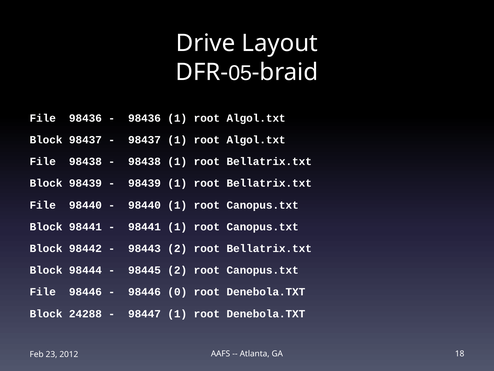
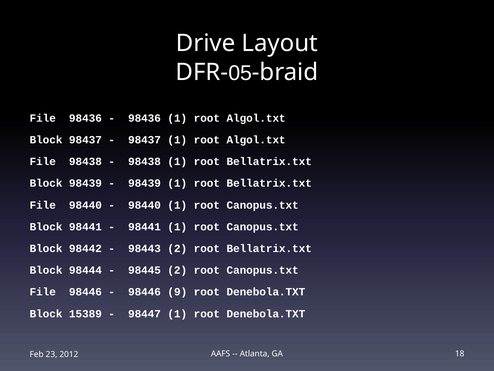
0: 0 -> 9 (177, 292)
24288: 24288 -> 15389 (85, 313)
